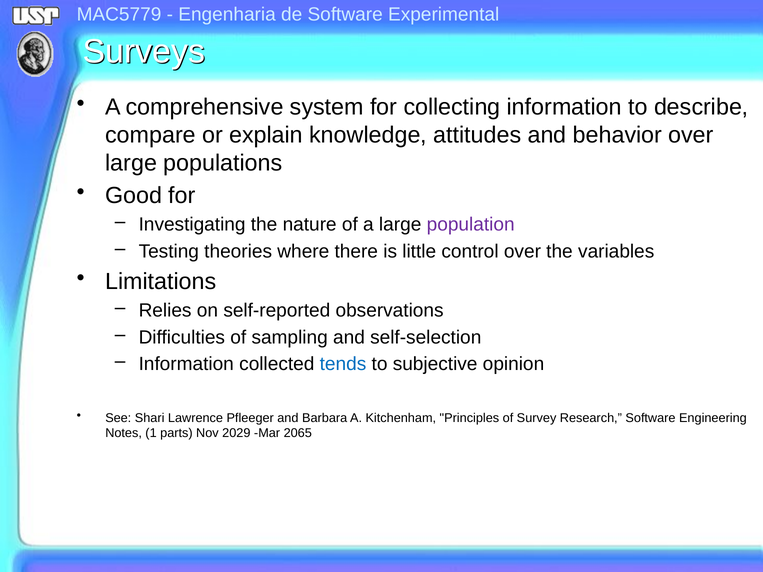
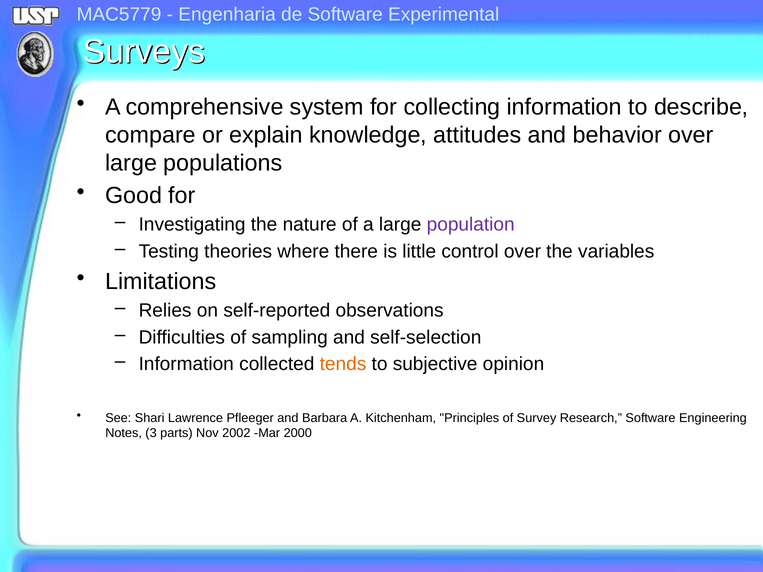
tends colour: blue -> orange (343, 364)
1: 1 -> 3 (151, 433)
2029: 2029 -> 2002 (236, 433)
2065: 2065 -> 2000 (298, 433)
